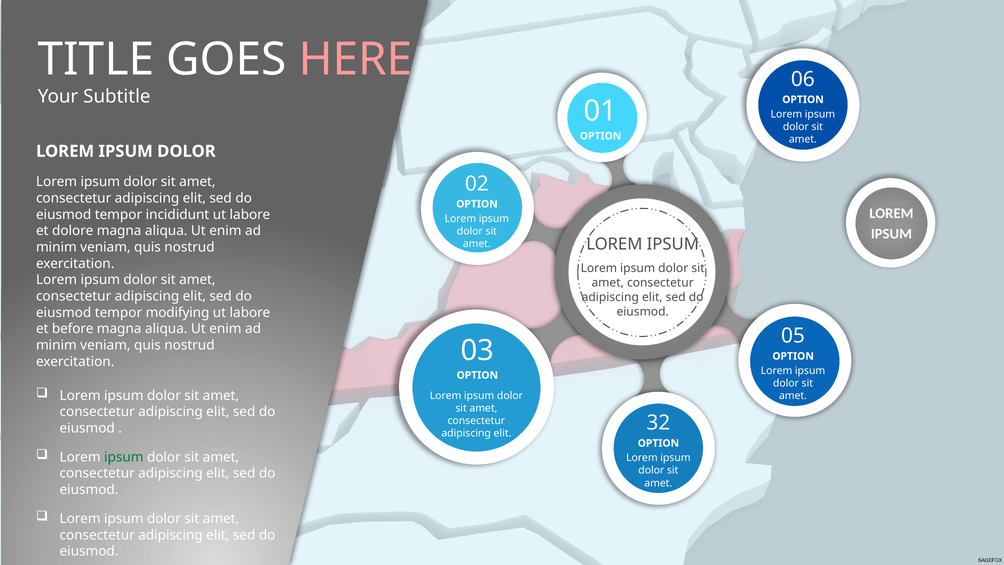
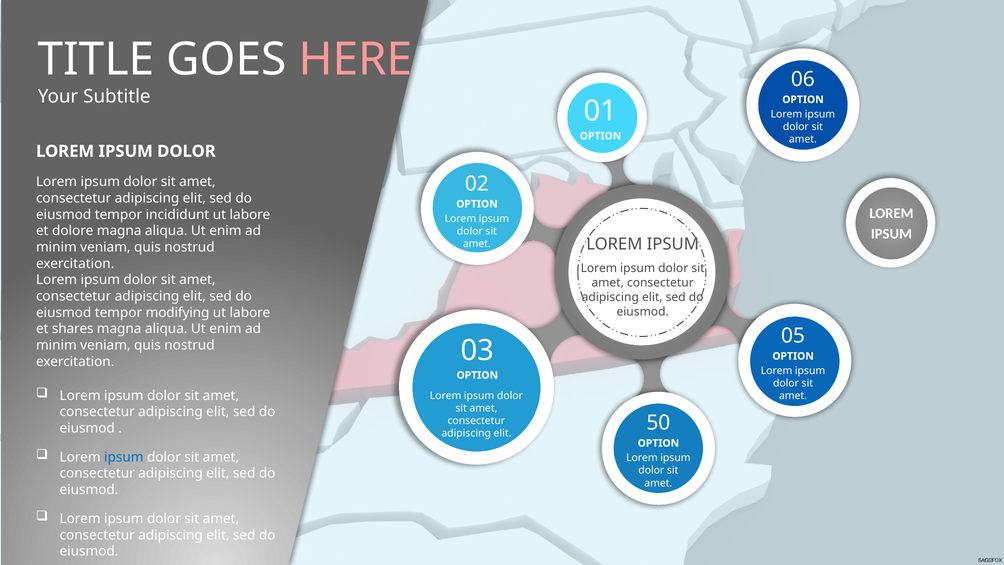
before: before -> shares (73, 329)
32: 32 -> 50 (658, 423)
ipsum colour: green -> blue (124, 457)
